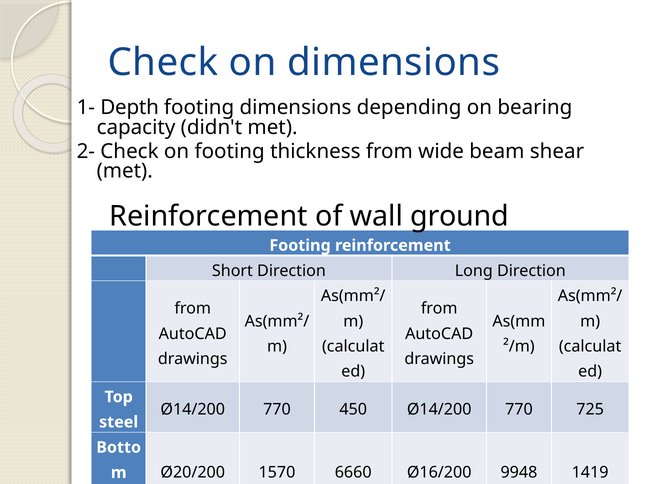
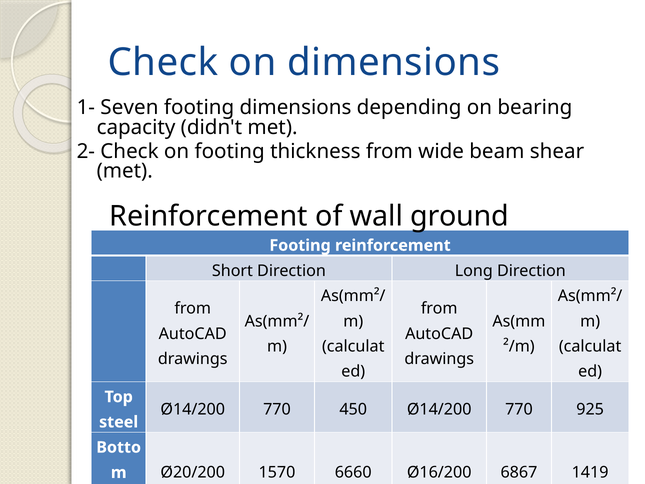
Depth: Depth -> Seven (129, 108)
725: 725 -> 925 (590, 409)
9948: 9948 -> 6867 (519, 472)
